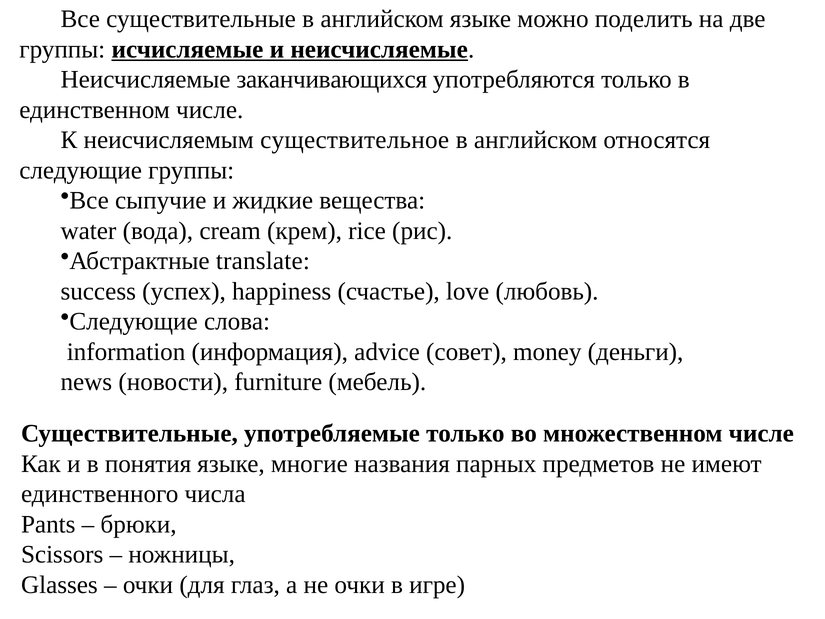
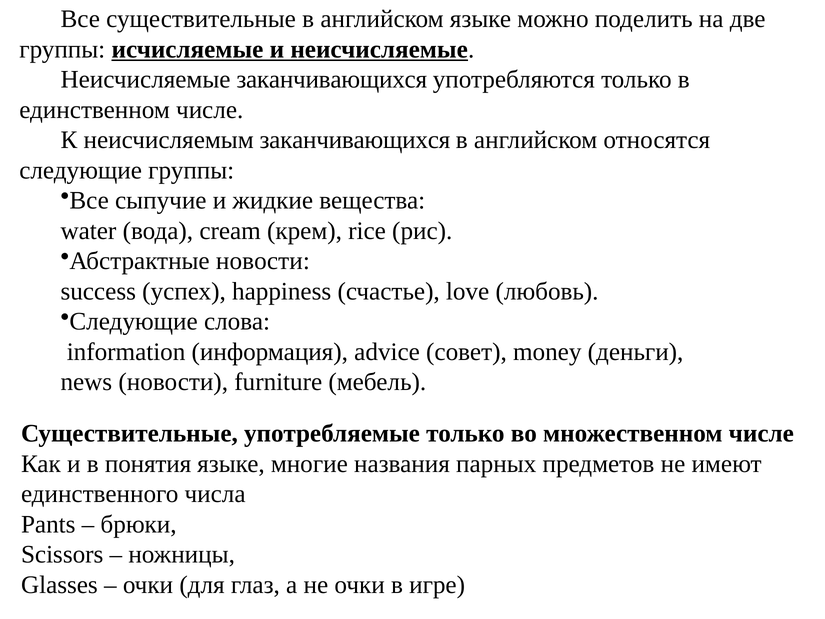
неисчисляемым существительное: существительное -> заканчивающихся (355, 140)
Абстрактные translate: translate -> новости (263, 261)
